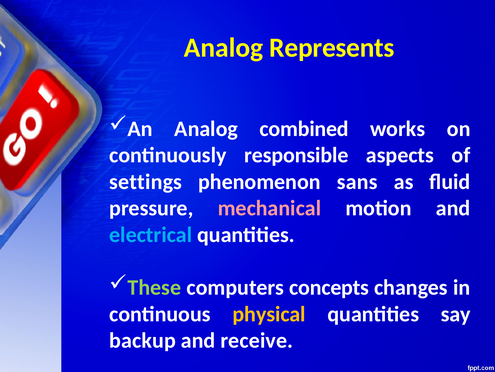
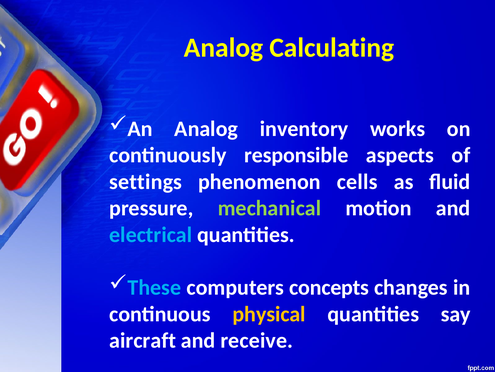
Represents: Represents -> Calculating (332, 48)
combined: combined -> inventory (304, 129)
sans: sans -> cells (357, 181)
mechanical colour: pink -> light green (269, 208)
These colour: light green -> light blue (154, 287)
backup: backup -> aircraft (143, 340)
